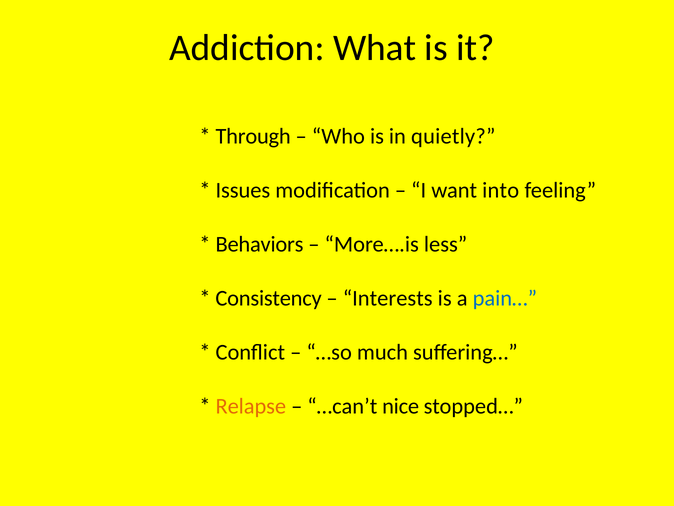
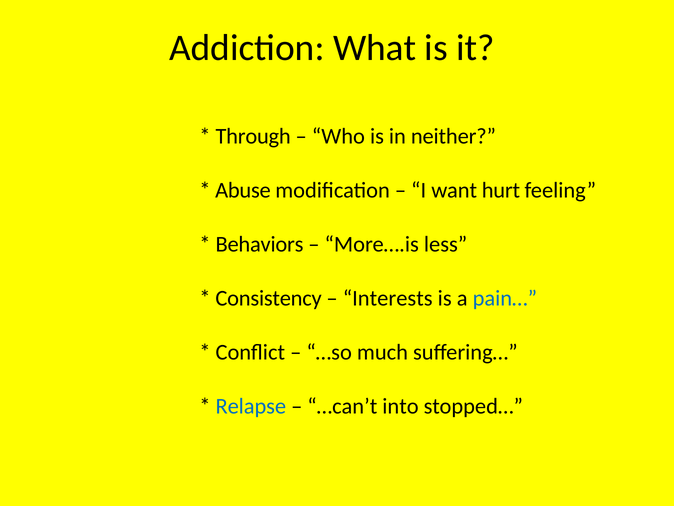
quietly: quietly -> neither (453, 136)
Issues: Issues -> Abuse (243, 190)
into: into -> hurt (501, 190)
Relapse colour: orange -> blue (251, 406)
nice: nice -> into (400, 406)
